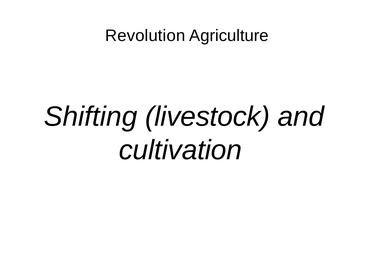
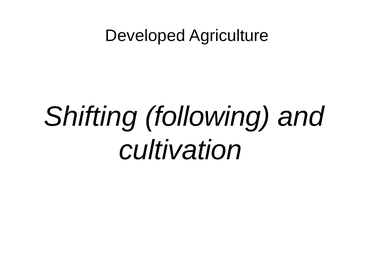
Revolution: Revolution -> Developed (145, 36)
livestock: livestock -> following (208, 117)
